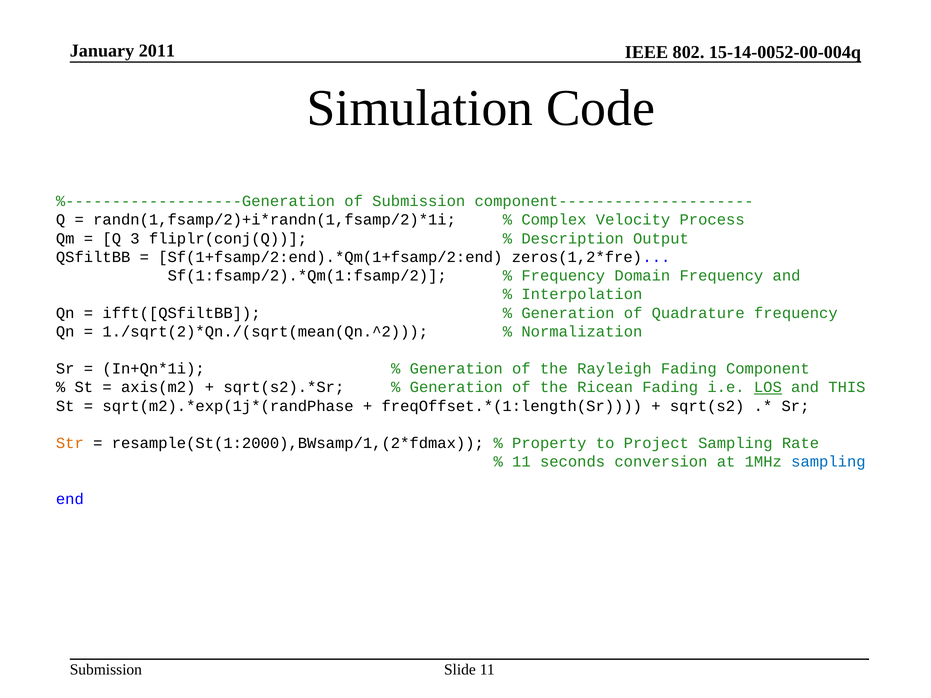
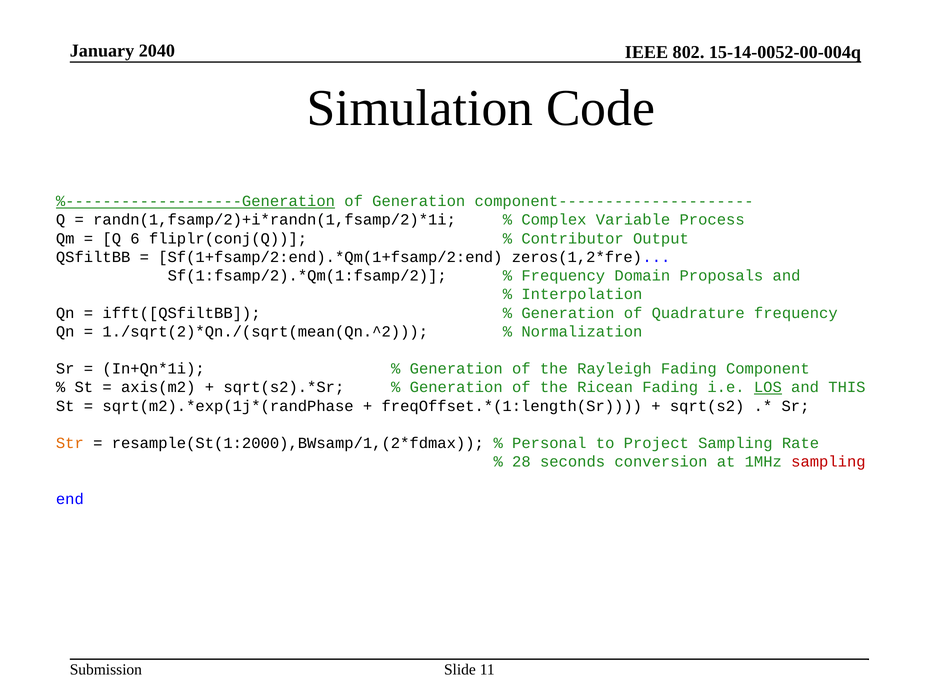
2011: 2011 -> 2040 (157, 51)
%-------------------Generation underline: none -> present (195, 201)
of Submission: Submission -> Generation (419, 201)
Velocity: Velocity -> Variable (633, 220)
3: 3 -> 6 (135, 239)
Description: Description -> Contributor (573, 239)
Domain Frequency: Frequency -> Proposals (721, 276)
Property: Property -> Personal (549, 443)
11: 11 -> 28 (521, 462)
sampling colour: blue -> red (828, 462)
